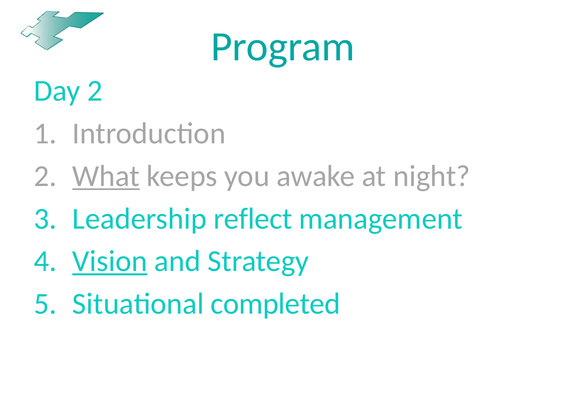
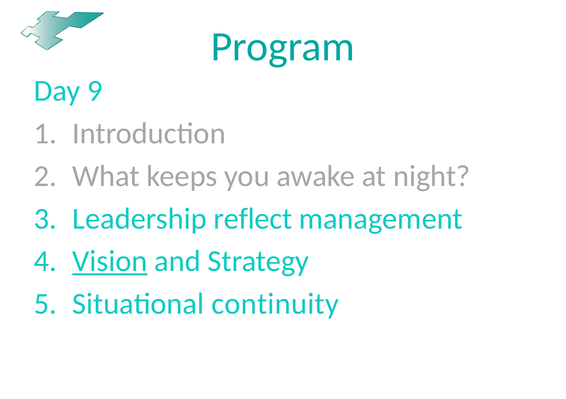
Day 2: 2 -> 9 (95, 91)
What underline: present -> none (106, 176)
completed: completed -> continuity (275, 304)
